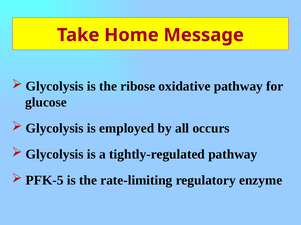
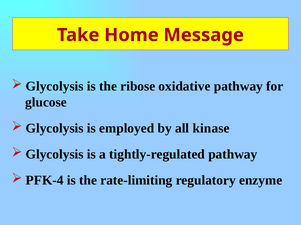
occurs: occurs -> kinase (211, 129)
PFK-5: PFK-5 -> PFK-4 (45, 181)
